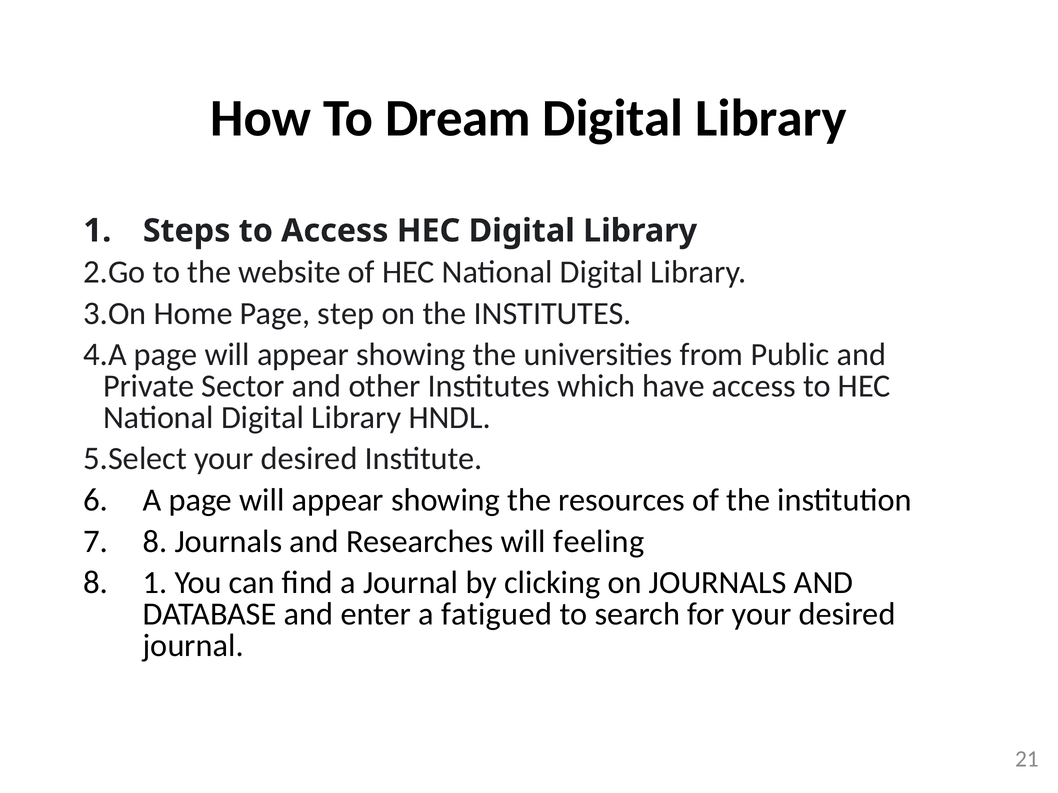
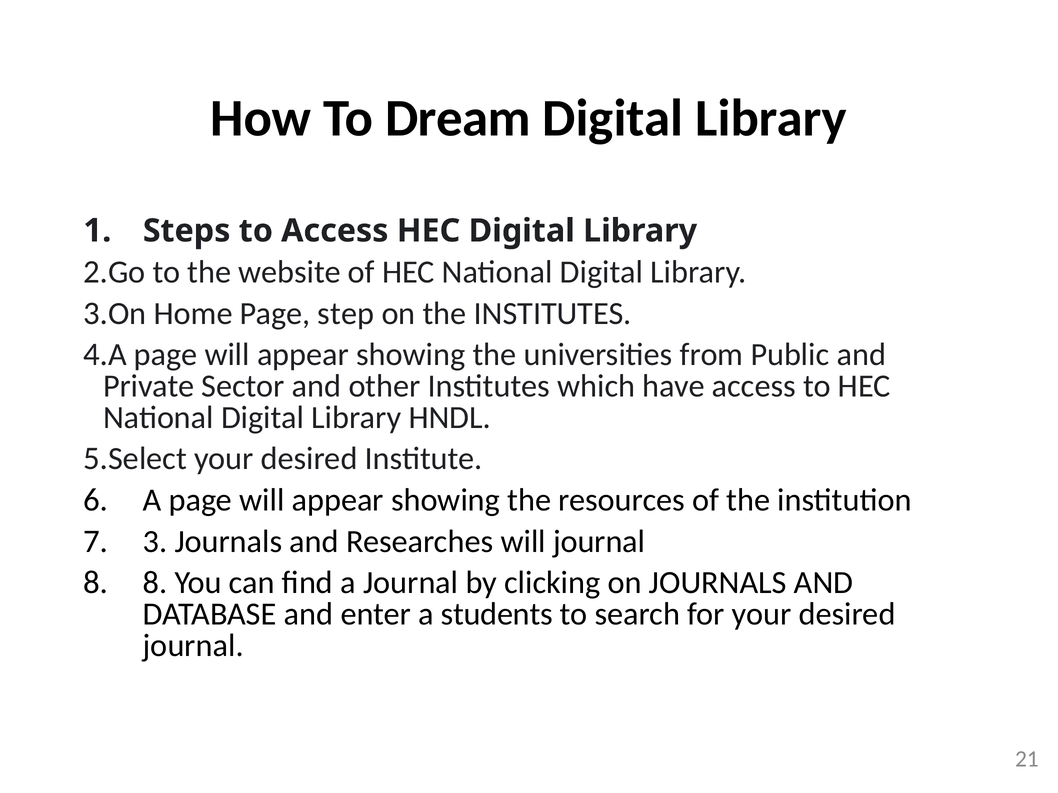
7 8: 8 -> 3 (155, 542)
will feeling: feeling -> journal (599, 542)
1: 1 -> 8 (155, 583)
fatigued: fatigued -> students (497, 614)
